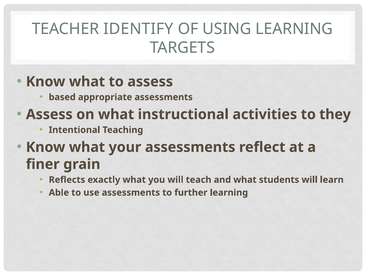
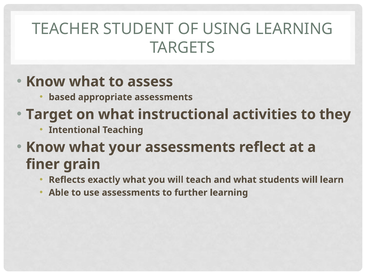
IDENTIFY: IDENTIFY -> STUDENT (138, 29)
Assess: Assess -> Target (49, 114)
